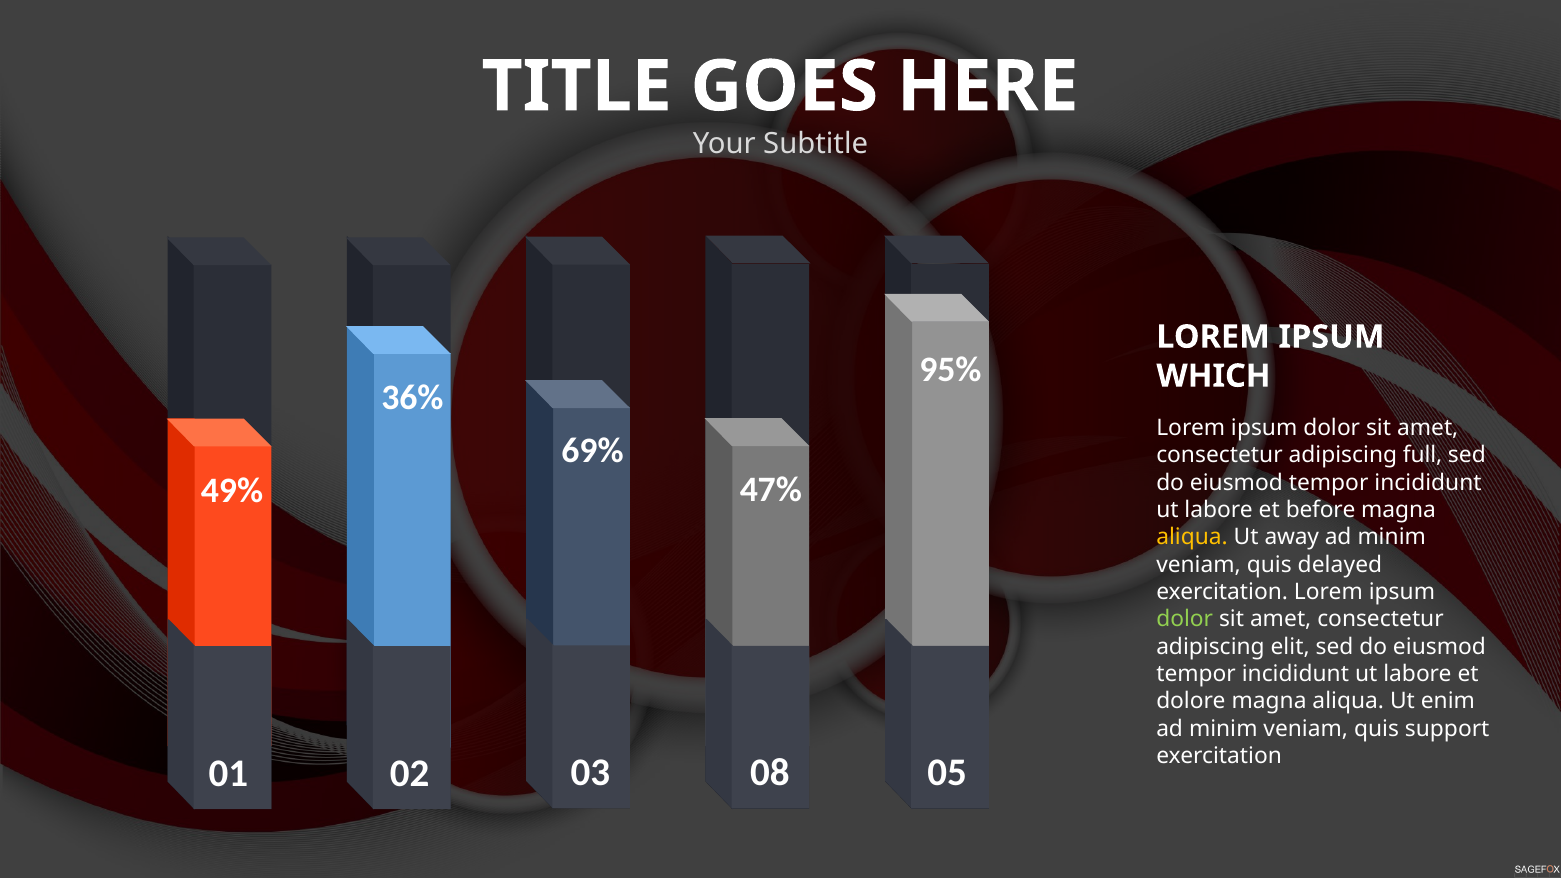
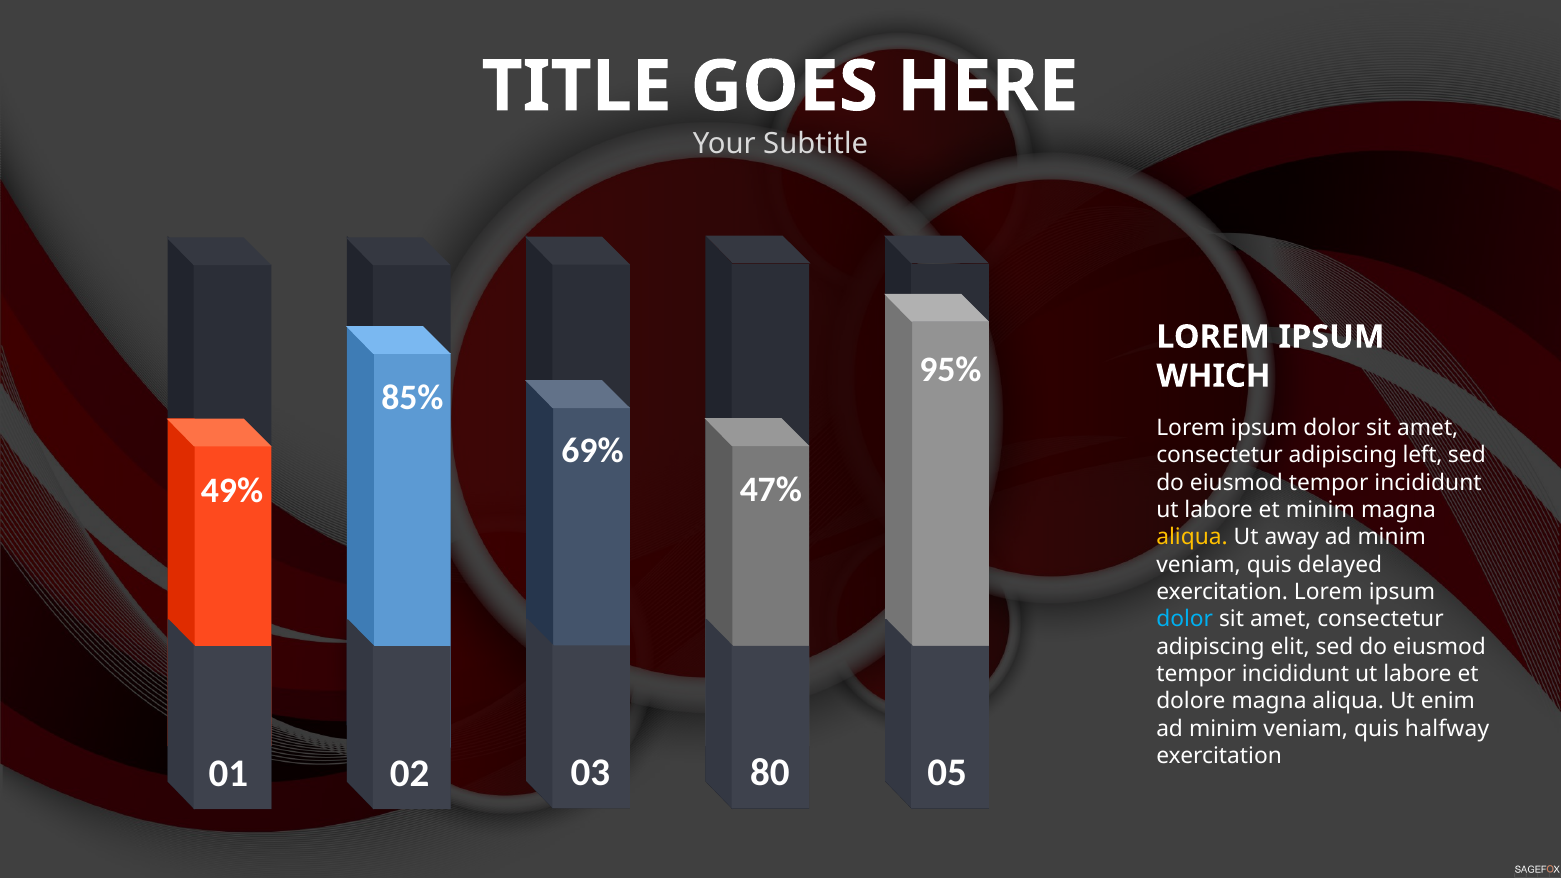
36%: 36% -> 85% (412, 398)
full: full -> left (1423, 455)
et before: before -> minim (1320, 510)
dolor colour: light green -> light blue (1185, 619)
support: support -> halfway (1447, 729)
08: 08 -> 80 (770, 773)
